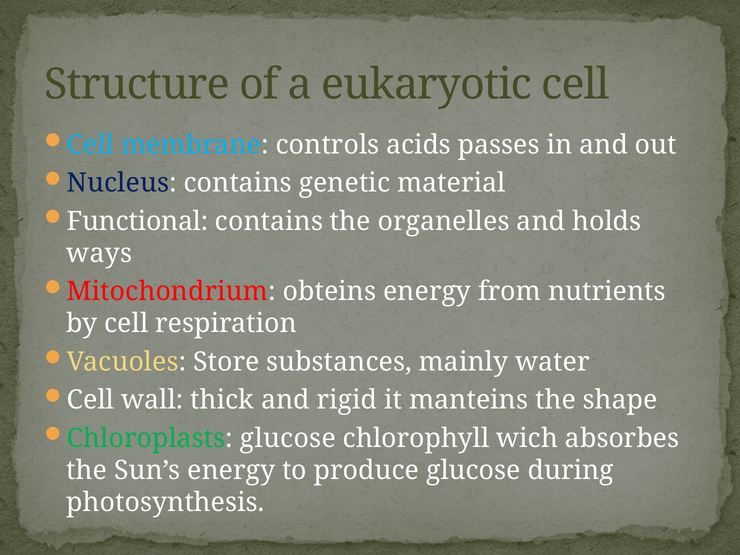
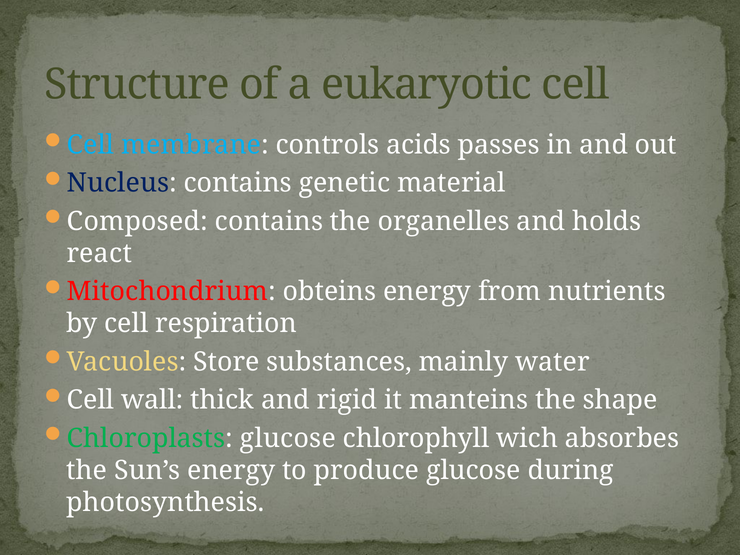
Functional: Functional -> Composed (137, 221)
ways: ways -> react (99, 253)
